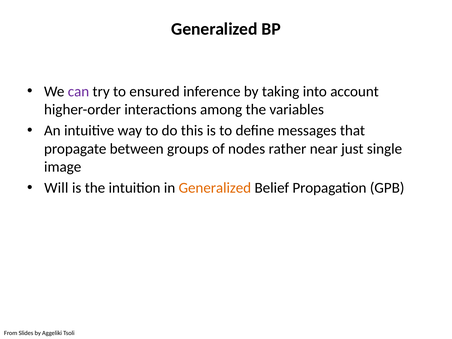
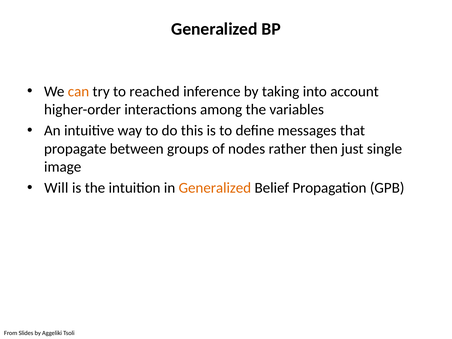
can colour: purple -> orange (79, 91)
ensured: ensured -> reached (155, 91)
near: near -> then (324, 149)
